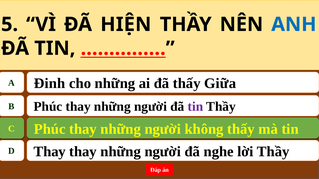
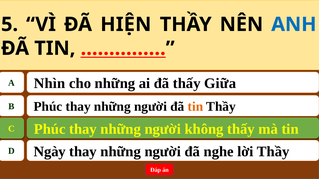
Đinh: Đinh -> Nhìn (50, 84)
tin colour: purple -> orange (195, 107)
D Thay: Thay -> Ngày (50, 152)
